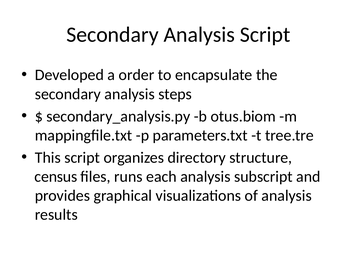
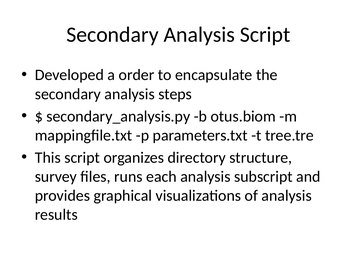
census: census -> survey (56, 176)
